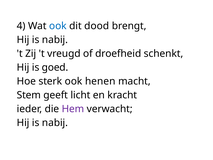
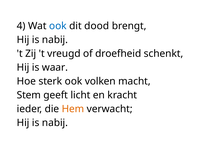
goed: goed -> waar (55, 67)
henen: henen -> volken (100, 81)
Hem colour: purple -> orange (73, 109)
